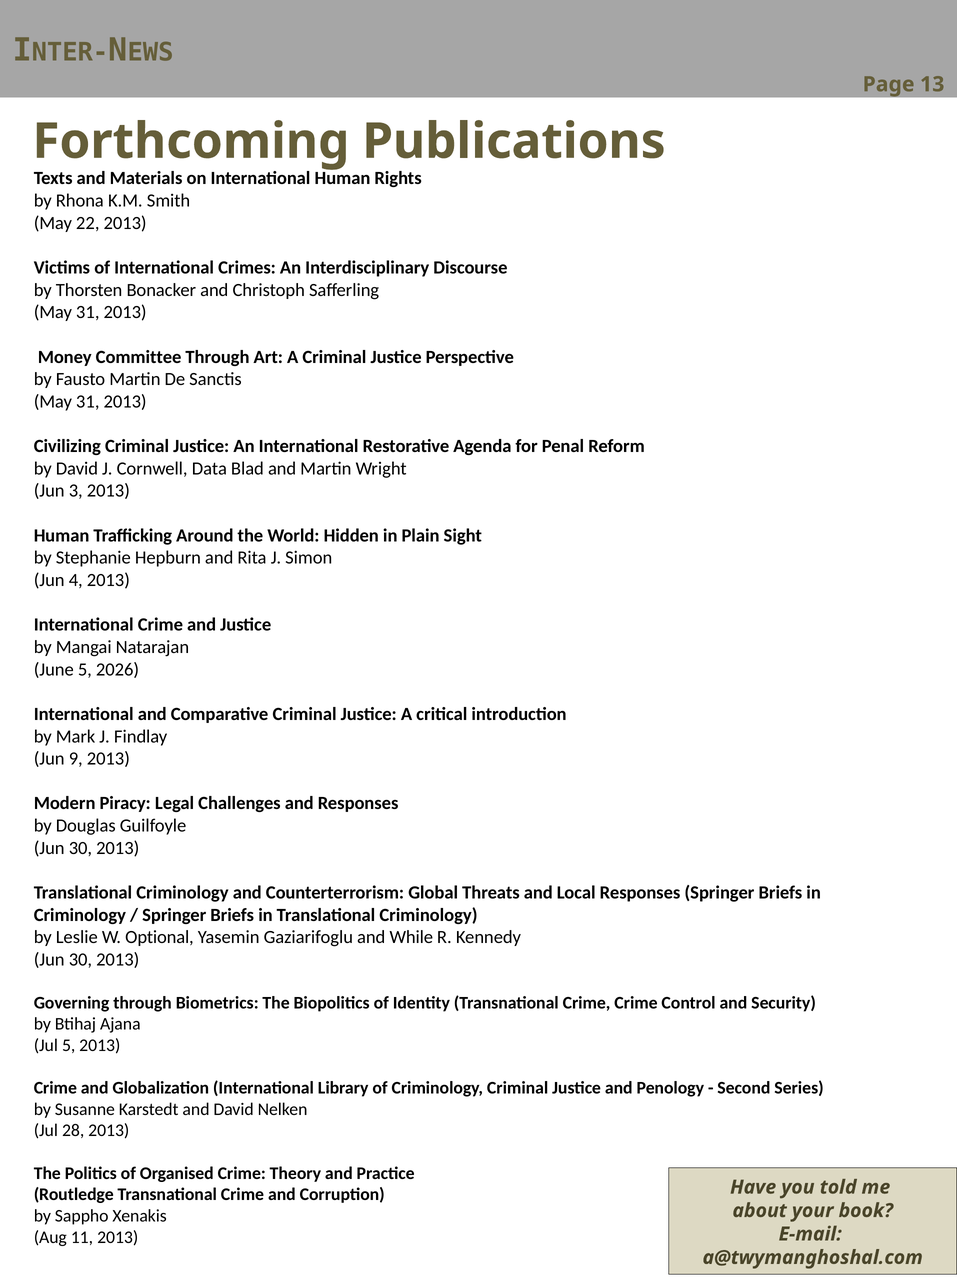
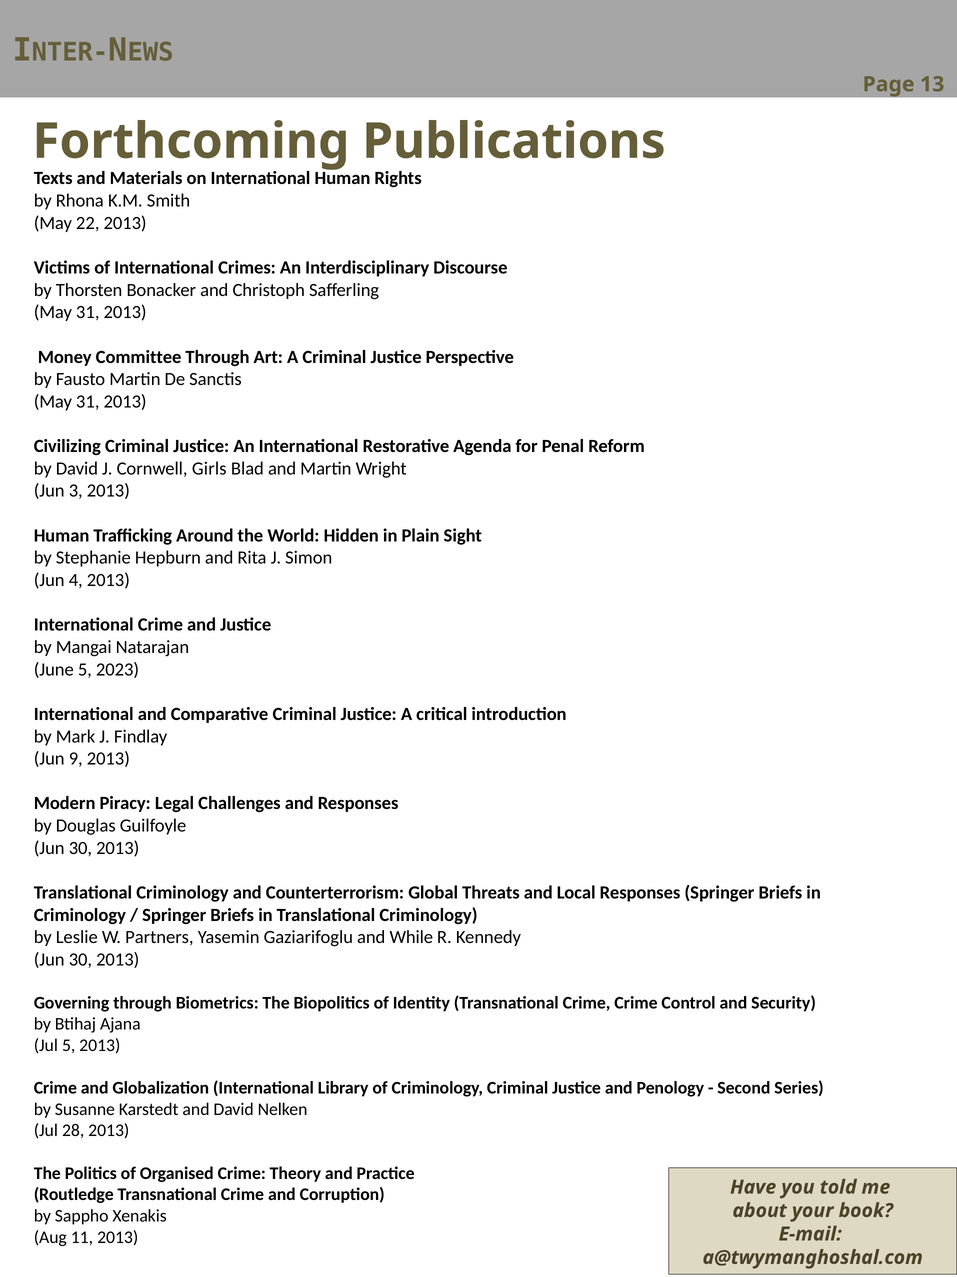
Data: Data -> Girls (209, 468)
2026: 2026 -> 2023 (118, 669)
Optional: Optional -> Partners (159, 937)
